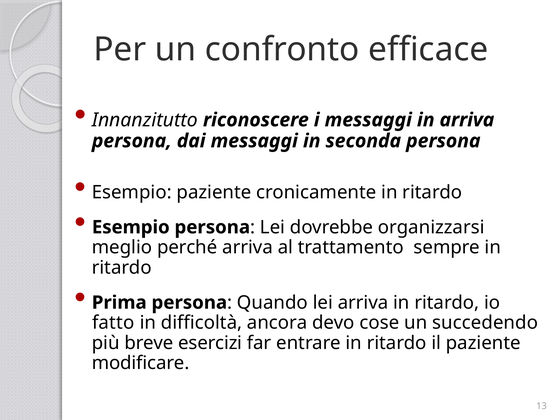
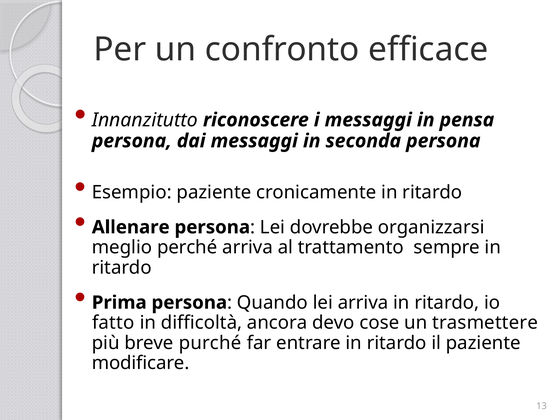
in arriva: arriva -> pensa (467, 120)
Esempio: Esempio -> Allenare (131, 227)
succedendo: succedendo -> trasmettere (485, 323)
esercizi: esercizi -> purché (210, 343)
